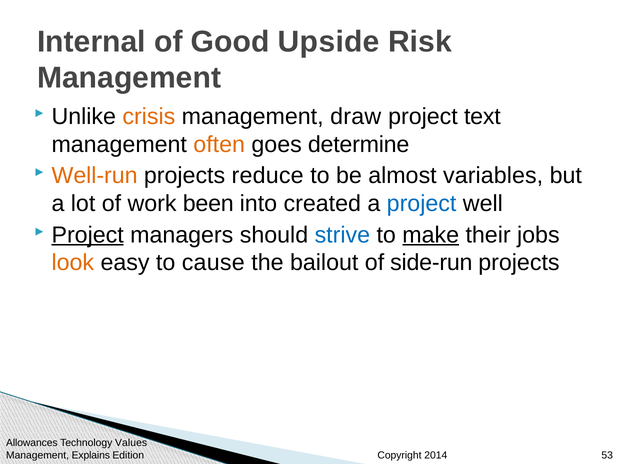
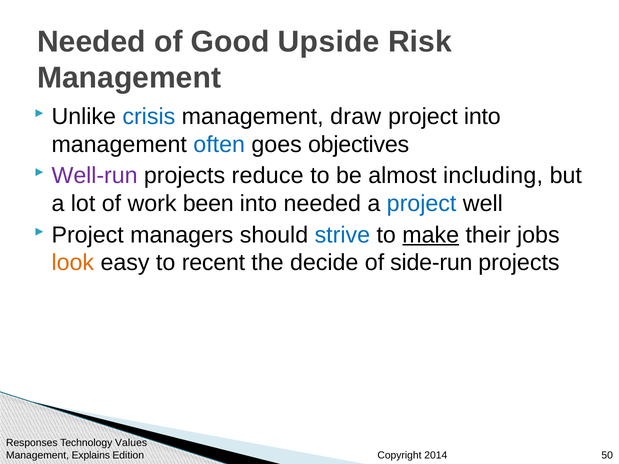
Internal: Internal -> Needed (91, 42)
crisis colour: orange -> blue (149, 117)
project text: text -> into (482, 117)
often colour: orange -> blue (219, 145)
determine: determine -> objectives (359, 145)
Well-run colour: orange -> purple (95, 176)
variables: variables -> including (493, 176)
into created: created -> needed (322, 204)
Project underline: present -> none (88, 235)
cause: cause -> recent (213, 263)
bailout: bailout -> decide (324, 263)
Allowances: Allowances -> Responses (32, 443)
53: 53 -> 50 (607, 456)
